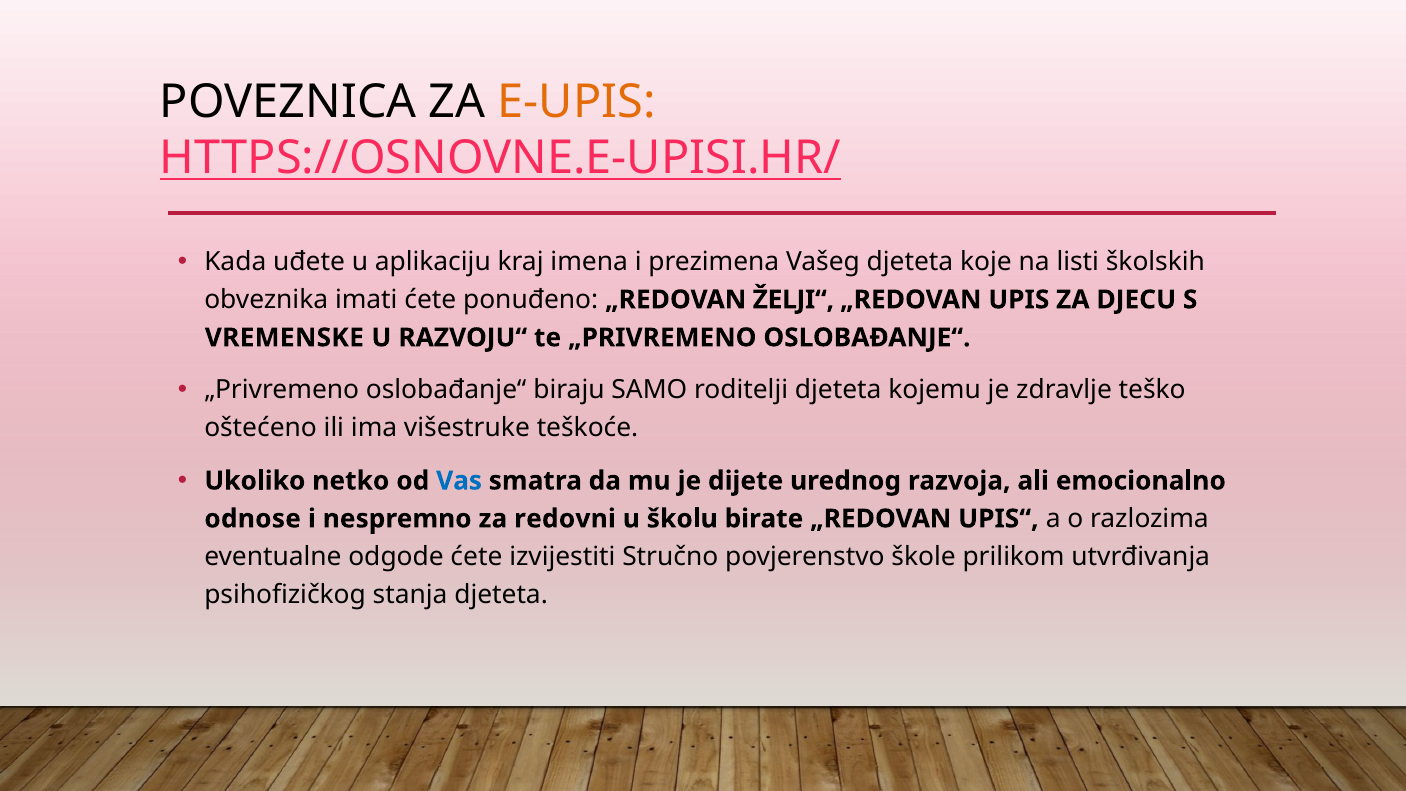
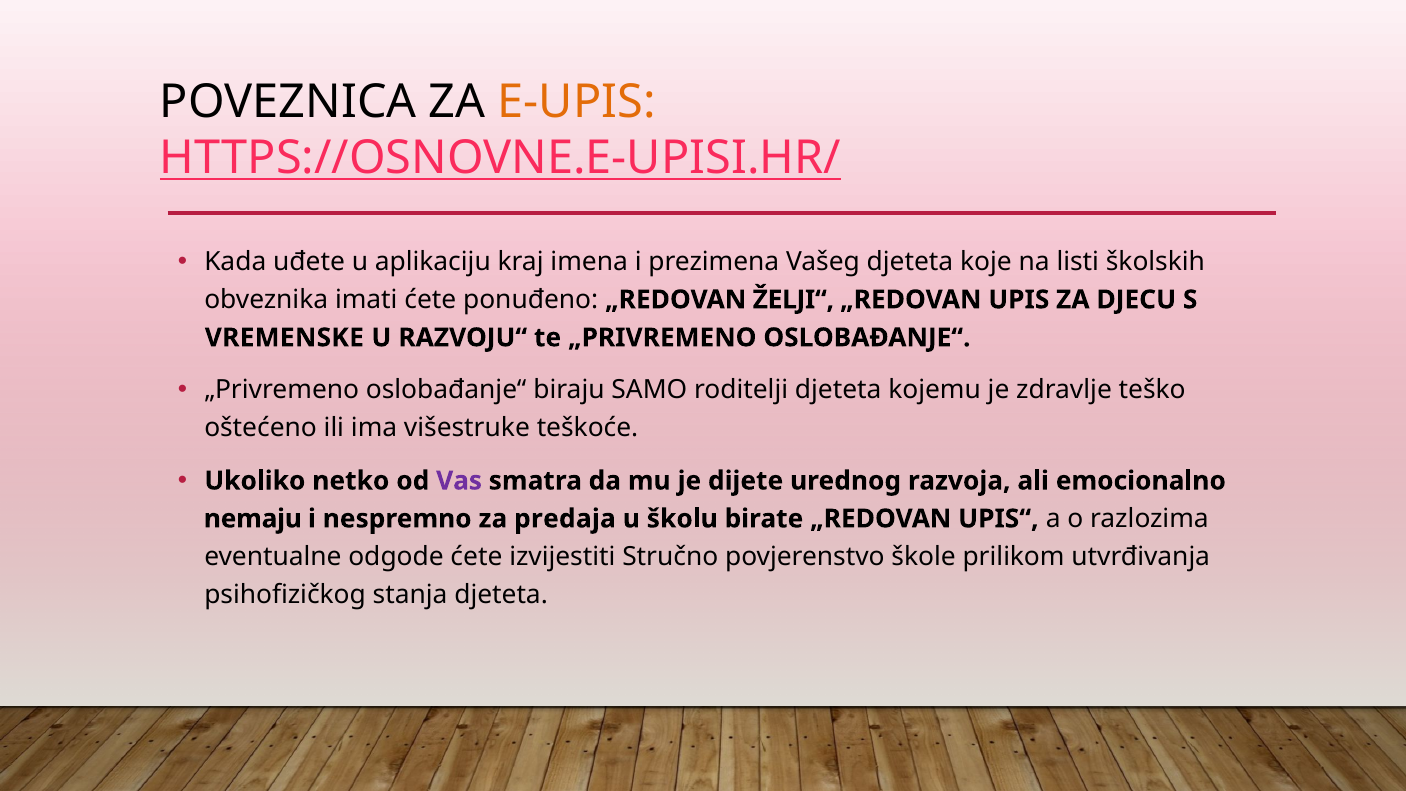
Vas colour: blue -> purple (459, 481)
odnose: odnose -> nemaju (253, 519)
redovni: redovni -> predaja (565, 519)
